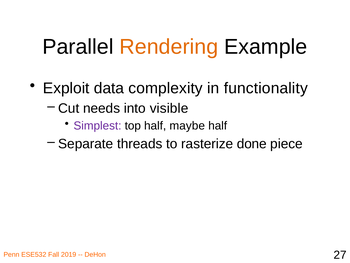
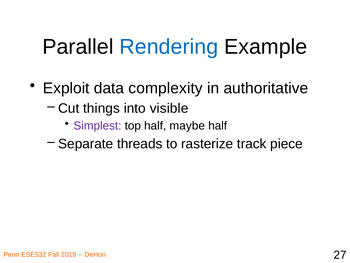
Rendering colour: orange -> blue (169, 47)
functionality: functionality -> authoritative (266, 88)
needs: needs -> things (102, 108)
done: done -> track (252, 143)
